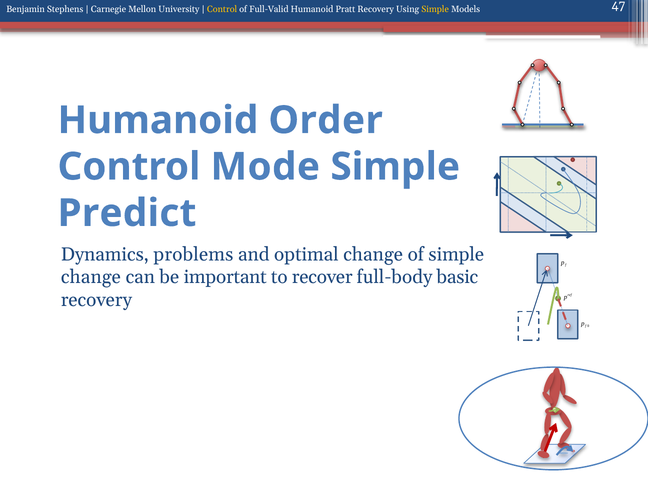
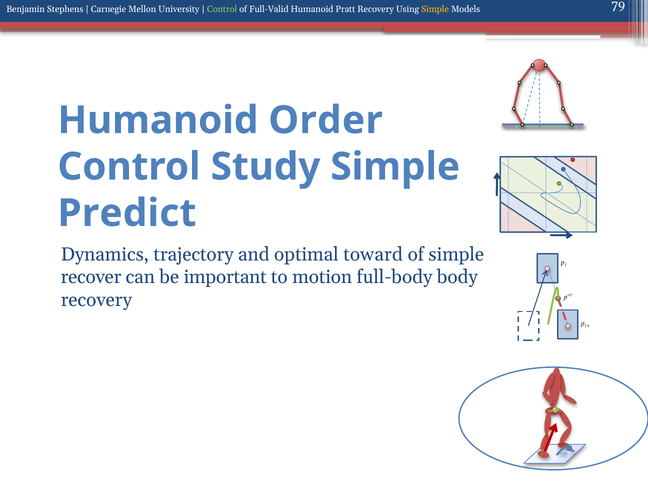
Control colour: yellow -> light green (222, 9)
47: 47 -> 79 (618, 5)
Mode: Mode -> Study (266, 167)
problems: problems -> trajectory (193, 254)
optimal change: change -> toward (373, 254)
change: change -> recover (91, 277)
recover: recover -> motion (322, 277)
basic: basic -> body (457, 277)
